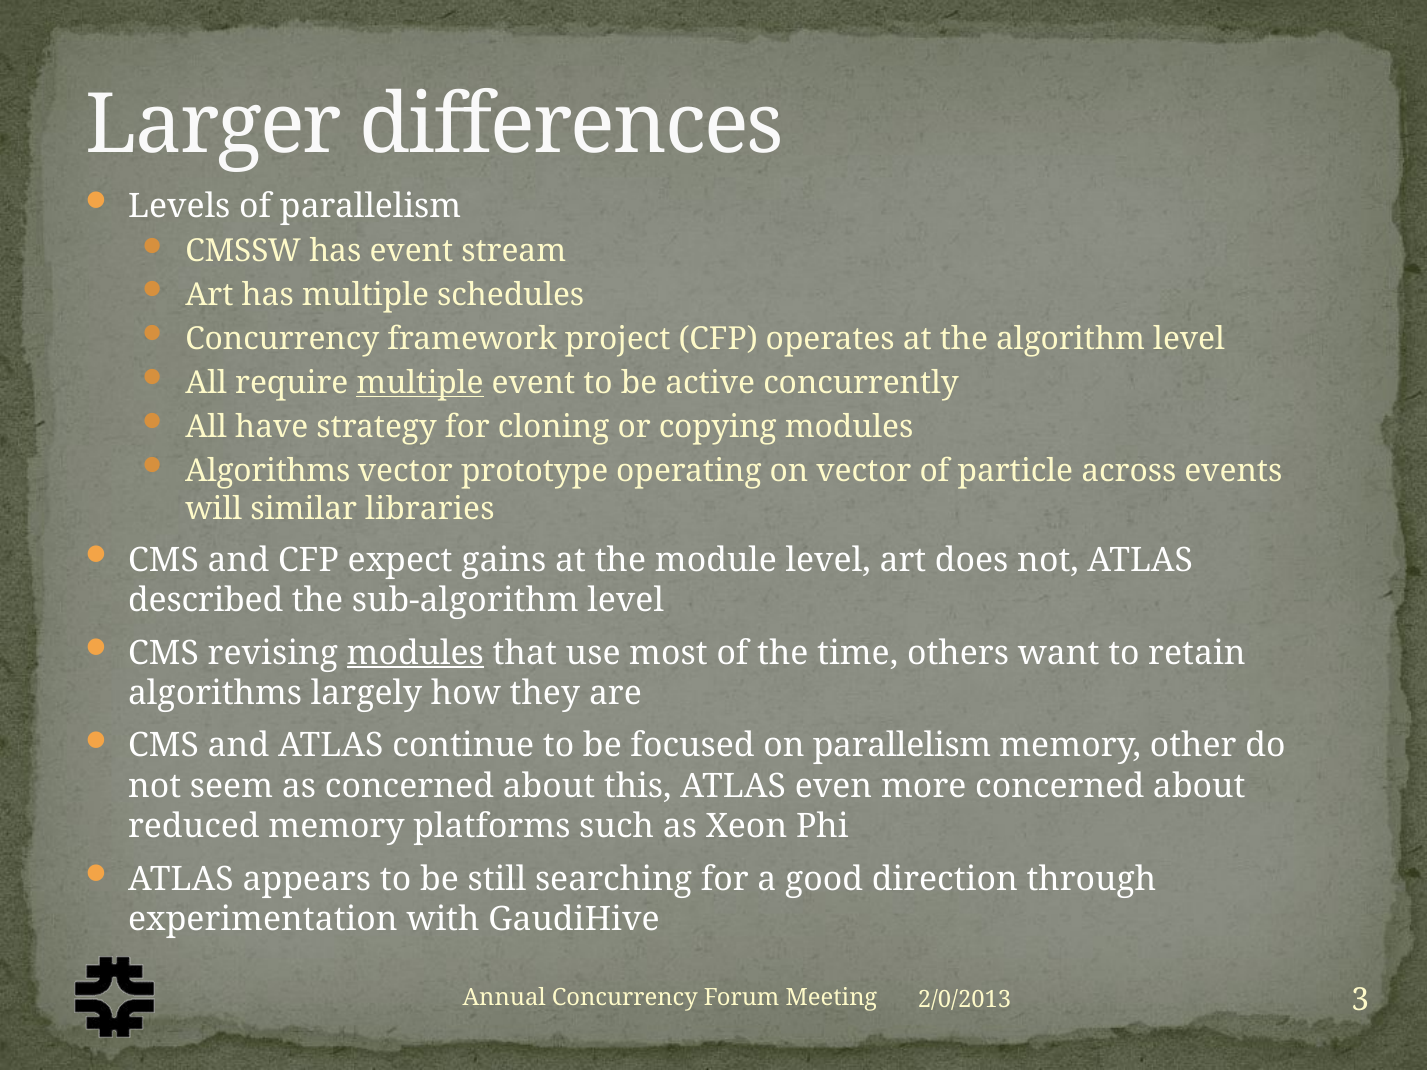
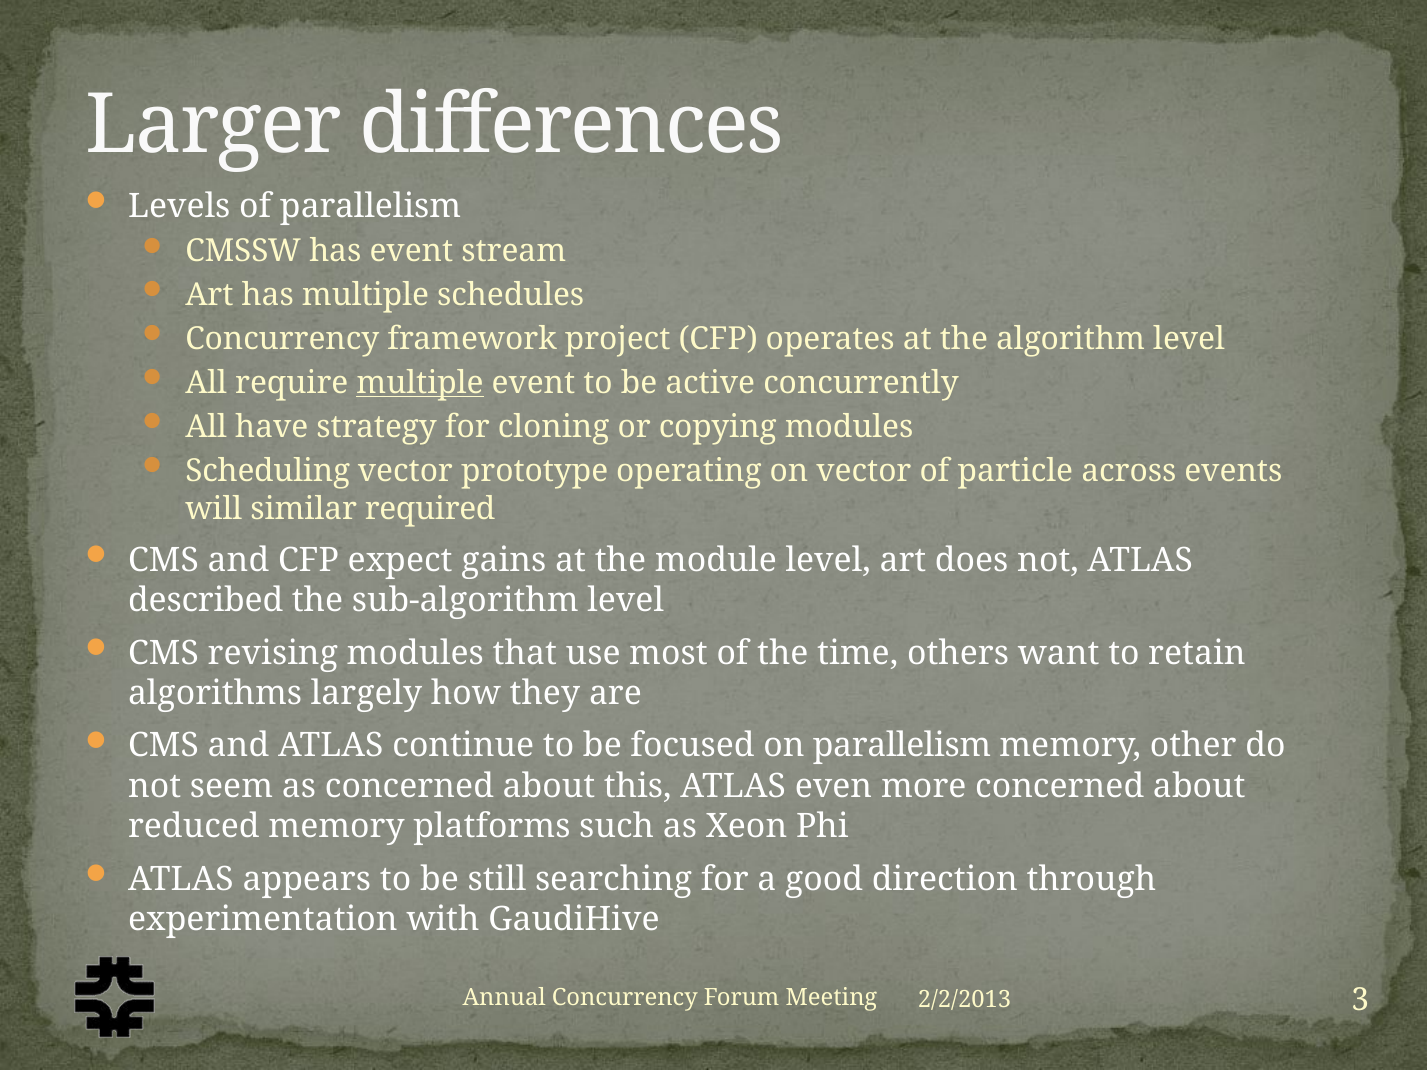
Algorithms: Algorithms -> Scheduling (268, 471)
libraries: libraries -> required (430, 509)
modules underline: present -> none (415, 653)
2/0/2013: 2/0/2013 -> 2/2/2013 (964, 1000)
